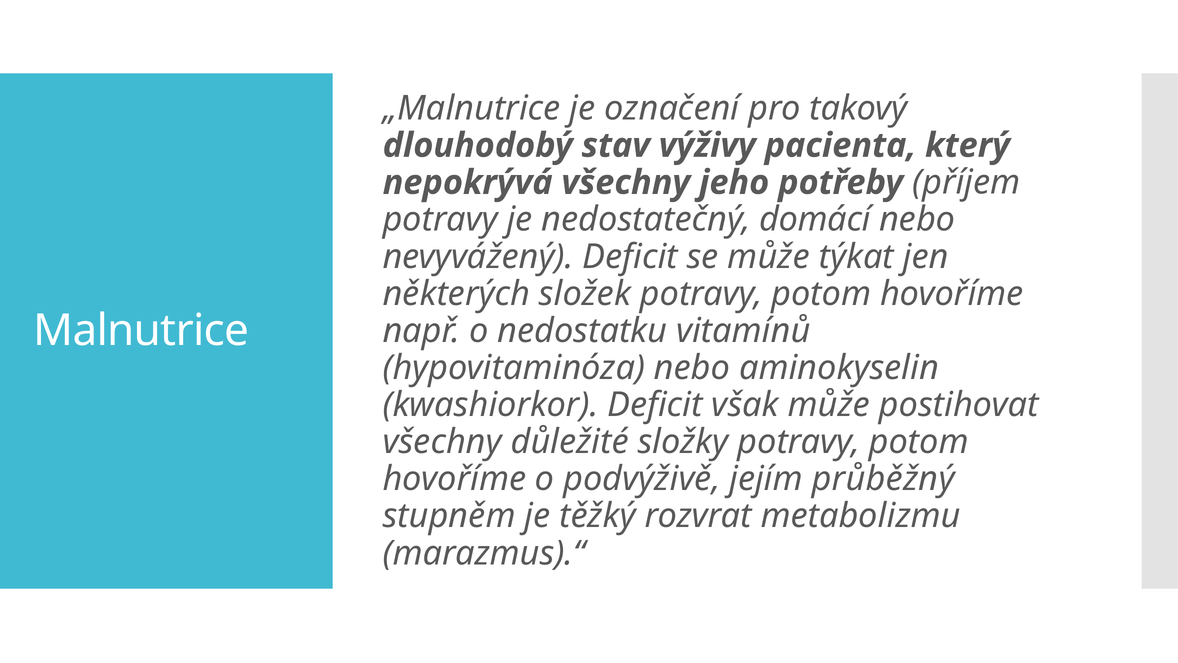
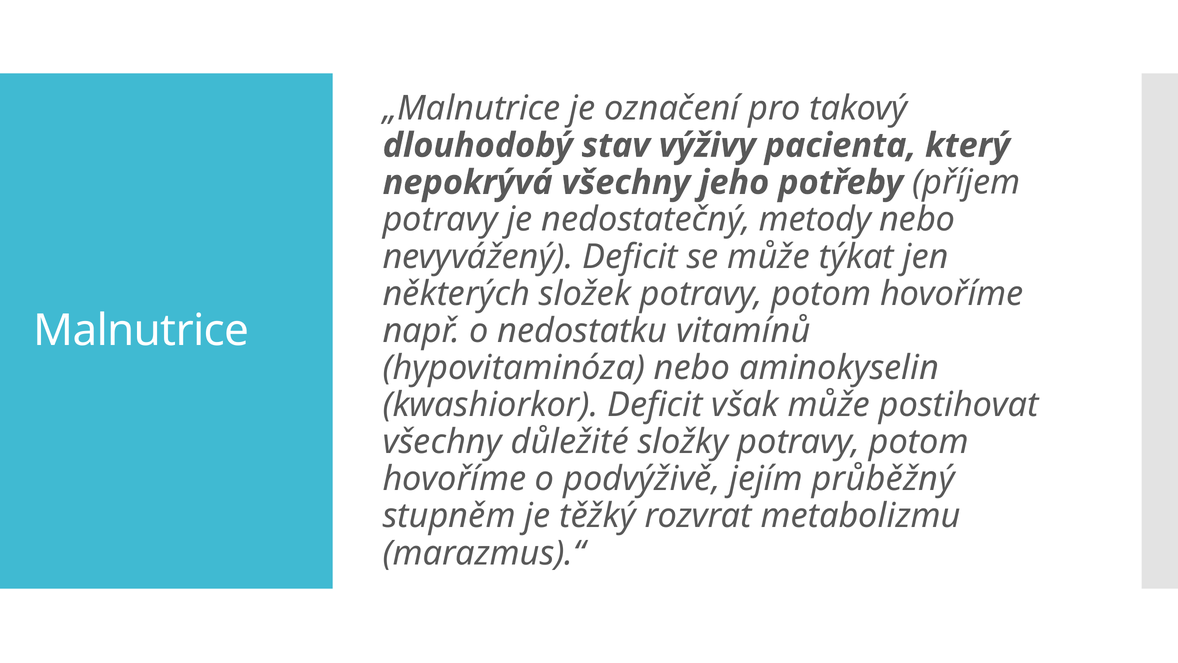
domácí: domácí -> metody (815, 219)
